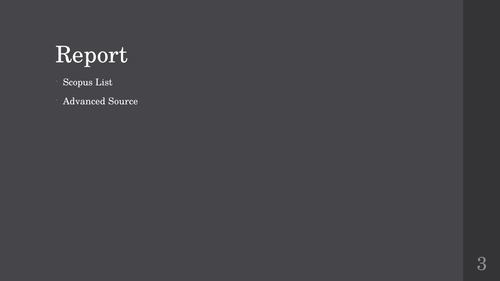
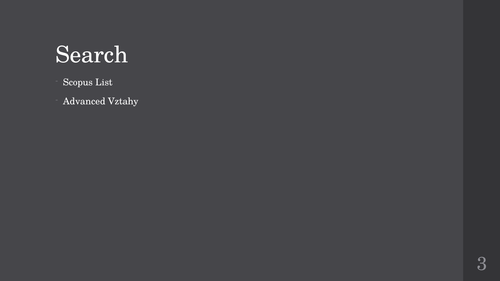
Report: Report -> Search (92, 55)
Source: Source -> Vztahy (123, 101)
